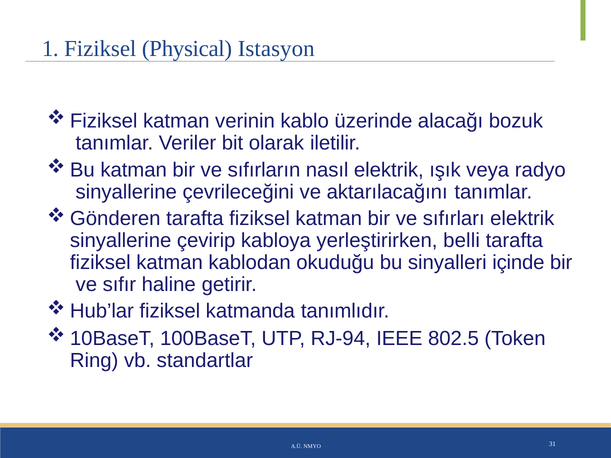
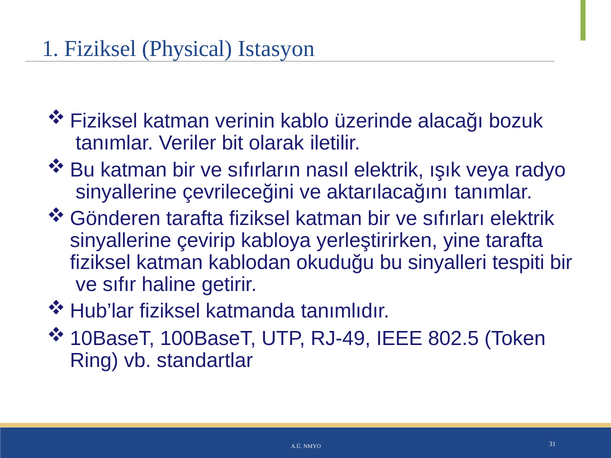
belli: belli -> yine (462, 241)
içinde: içinde -> tespiti (518, 263)
RJ-94: RJ-94 -> RJ-49 (341, 339)
